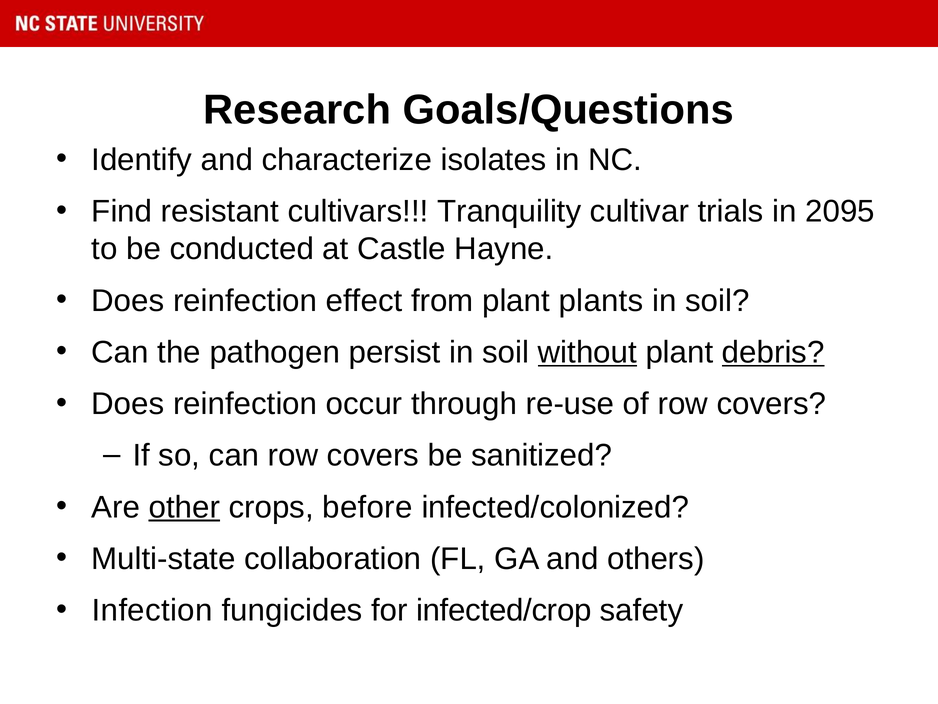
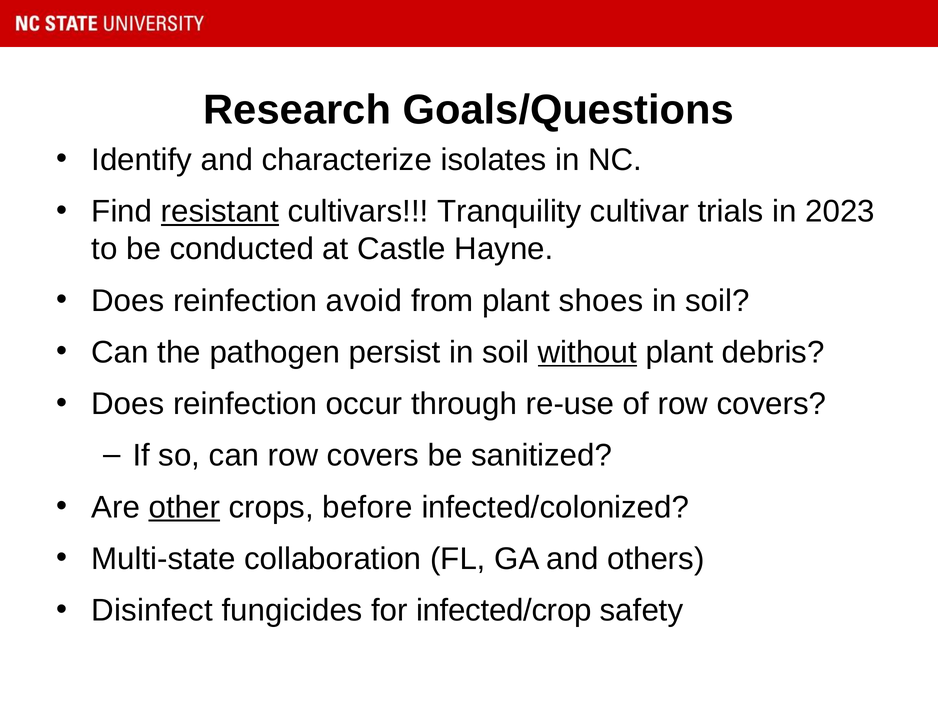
resistant underline: none -> present (220, 211)
2095: 2095 -> 2023 (840, 211)
effect: effect -> avoid (364, 300)
plants: plants -> shoes (601, 300)
debris underline: present -> none (773, 352)
Infection: Infection -> Disinfect (152, 610)
